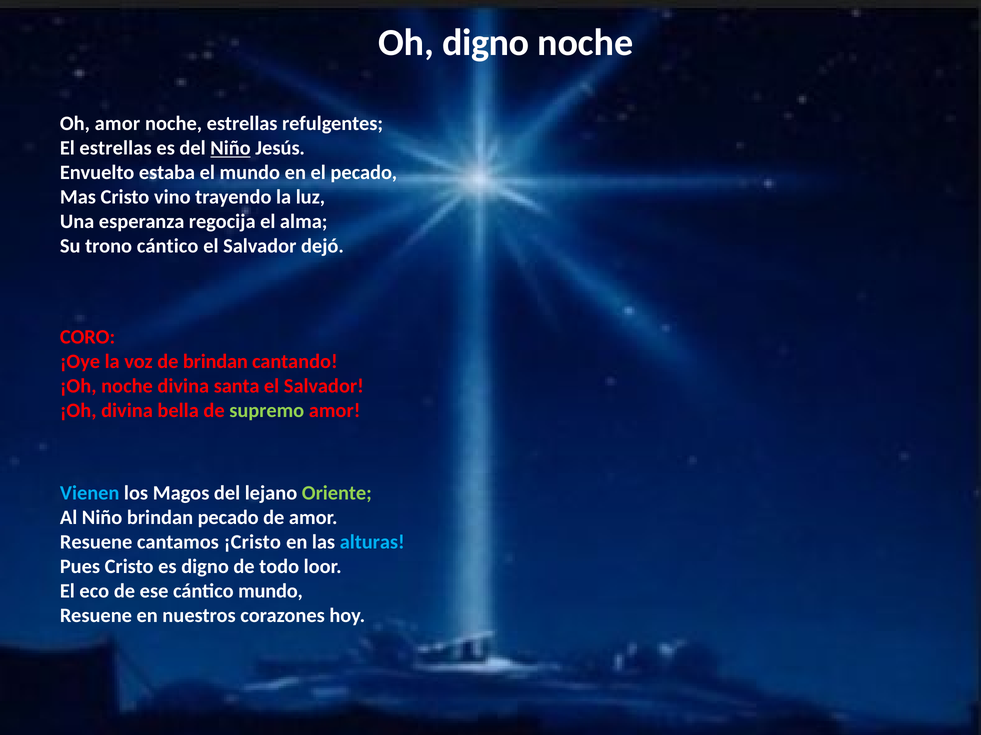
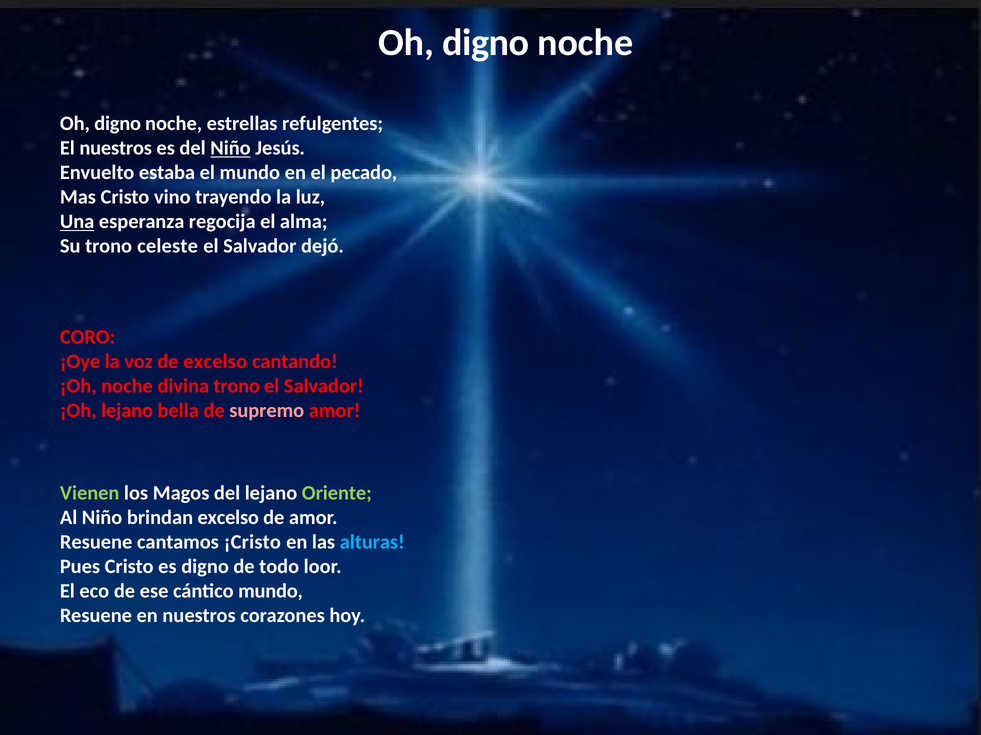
amor: amor -> digno (118, 124)
El estrellas: estrellas -> nuestros (116, 148)
Una underline: none -> present (77, 222)
trono cántico: cántico -> celeste (168, 246)
de brindan: brindan -> excelso (215, 362)
divina santa: santa -> trono (237, 387)
¡Oh divina: divina -> lejano (127, 411)
supremo colour: light green -> pink (267, 411)
Vienen colour: light blue -> light green (90, 493)
brindan pecado: pecado -> excelso (228, 518)
